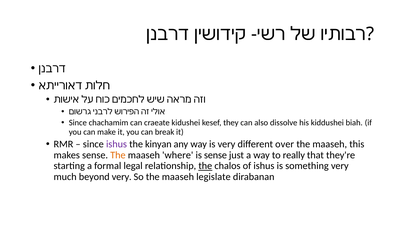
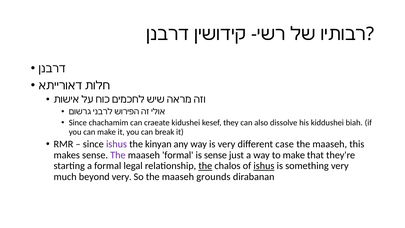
over: over -> case (285, 144)
The colour: orange -> purple (118, 155)
maaseh where: where -> formal (178, 155)
to really: really -> make (294, 155)
ishus underline: none -> present (264, 166)
legislate: legislate -> grounds (213, 177)
